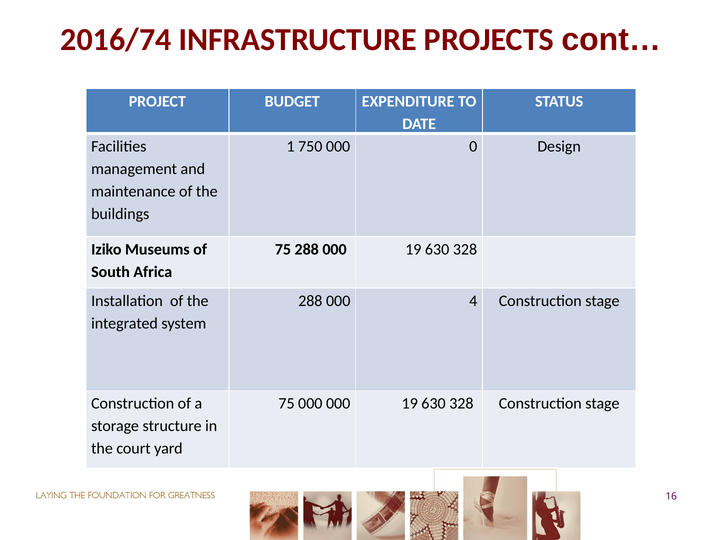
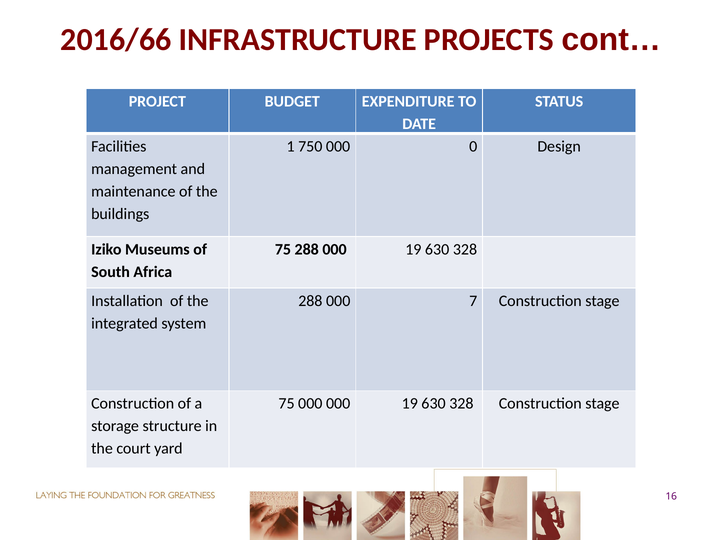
2016/74: 2016/74 -> 2016/66 (116, 40)
4: 4 -> 7 (473, 301)
